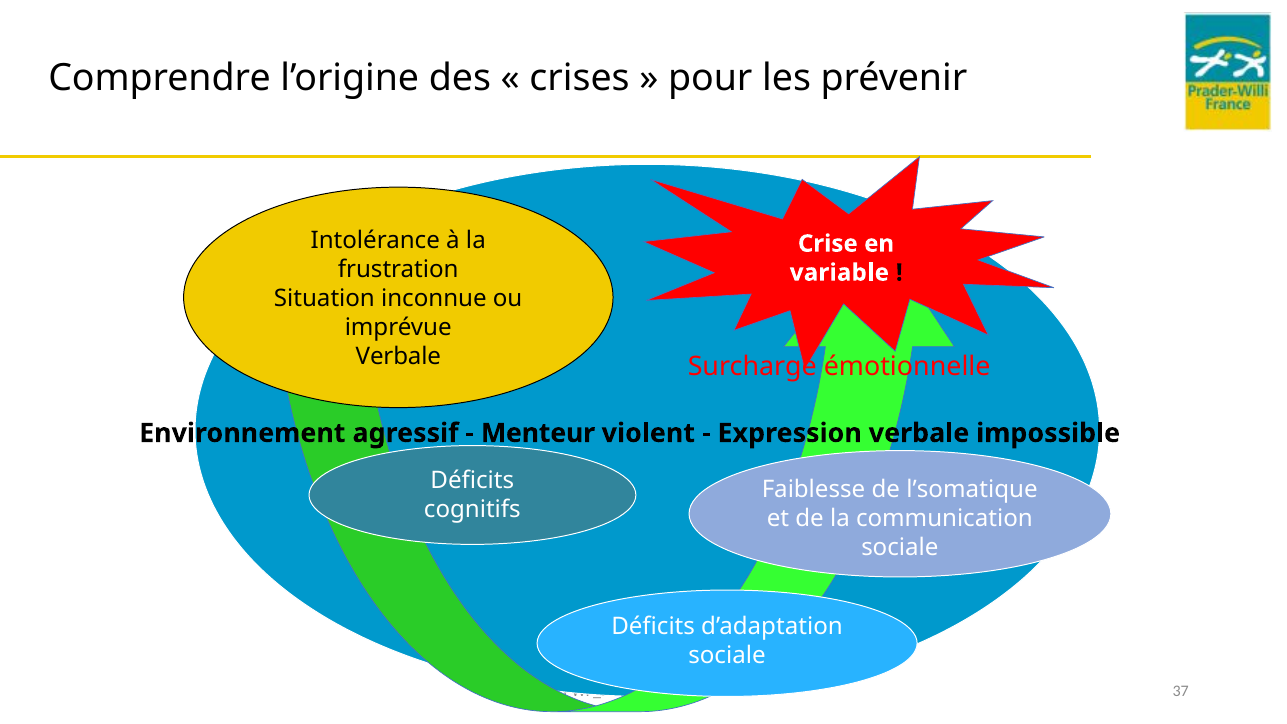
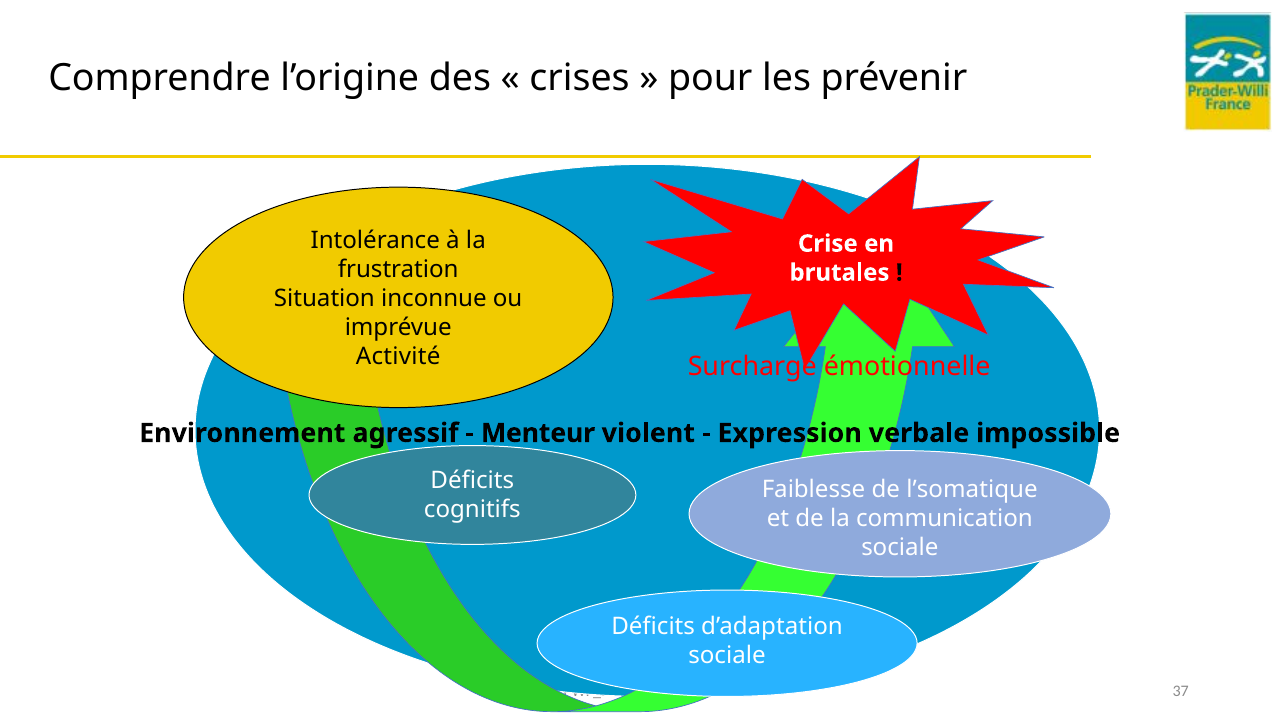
variable: variable -> brutales (840, 273)
Verbale: Verbale -> Activité (398, 356)
